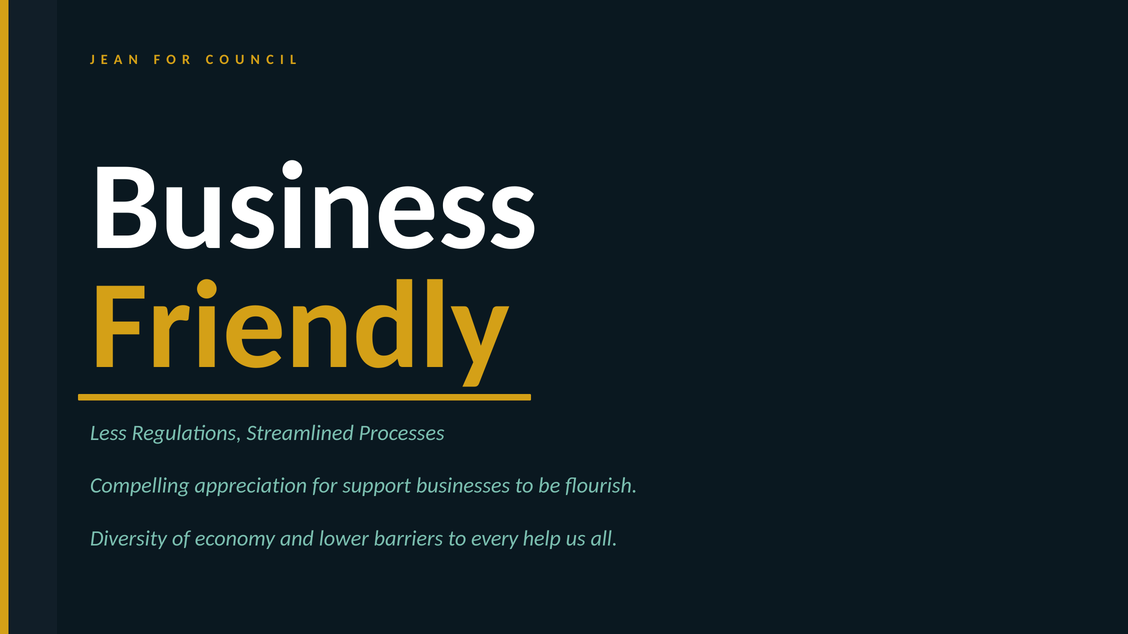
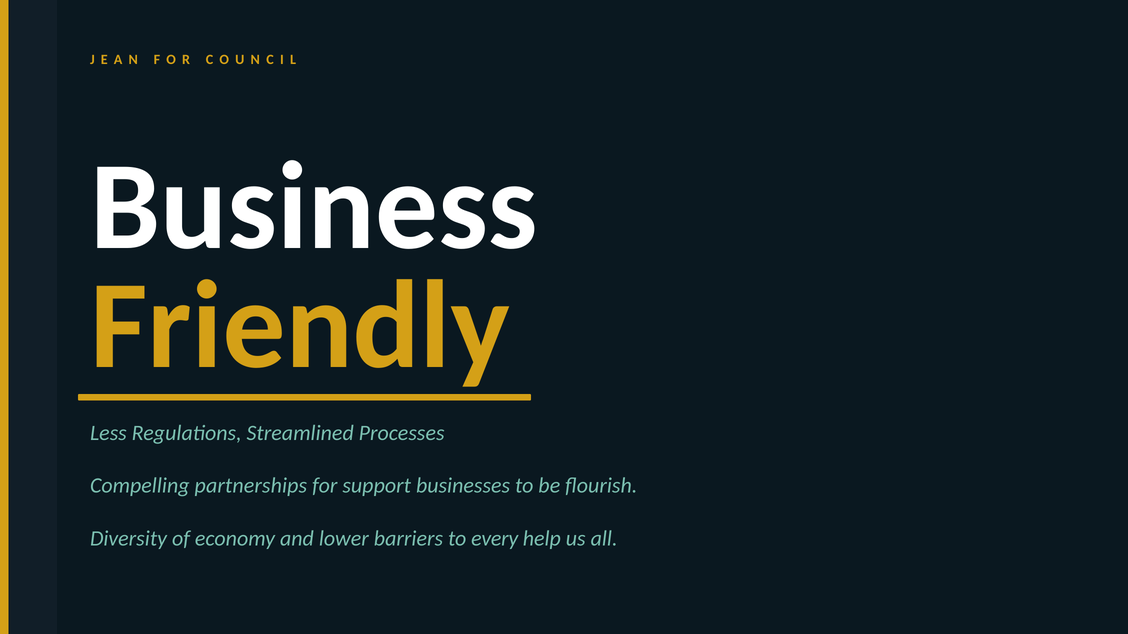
appreciation: appreciation -> partnerships (251, 486)
